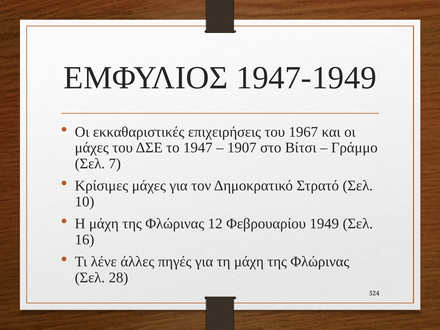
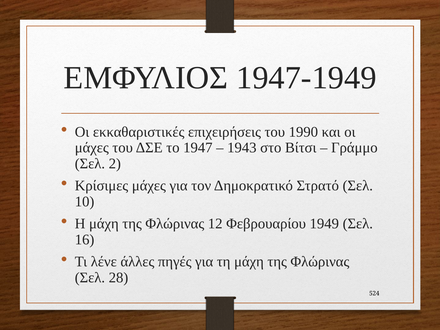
1967: 1967 -> 1990 (303, 132)
1907: 1907 -> 1943 (242, 148)
7: 7 -> 2 (115, 164)
